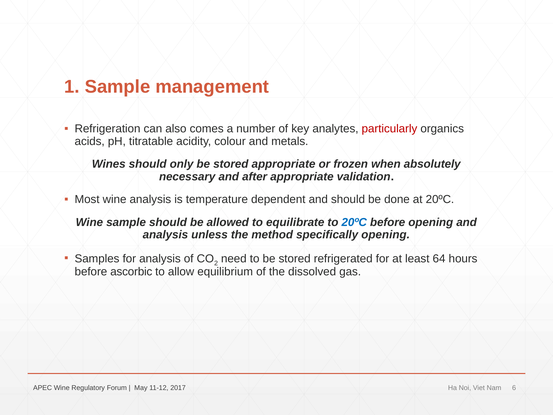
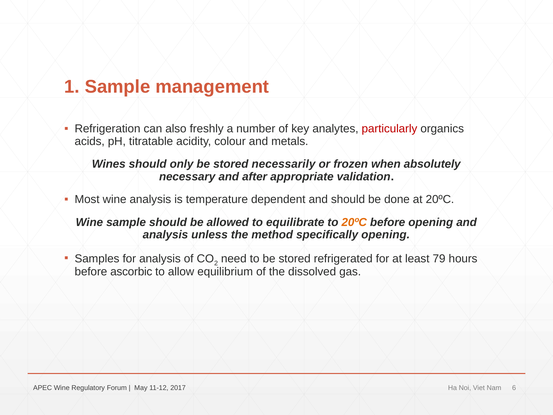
comes: comes -> freshly (207, 129)
stored appropriate: appropriate -> necessarily (284, 164)
20ºC colour: blue -> orange (354, 222)
64: 64 -> 79 (439, 259)
